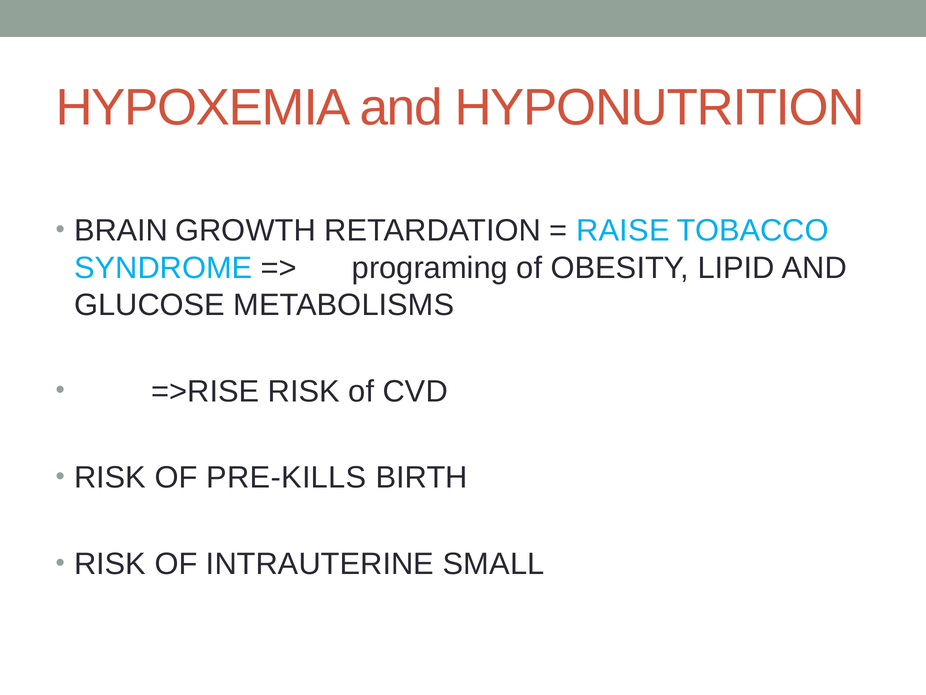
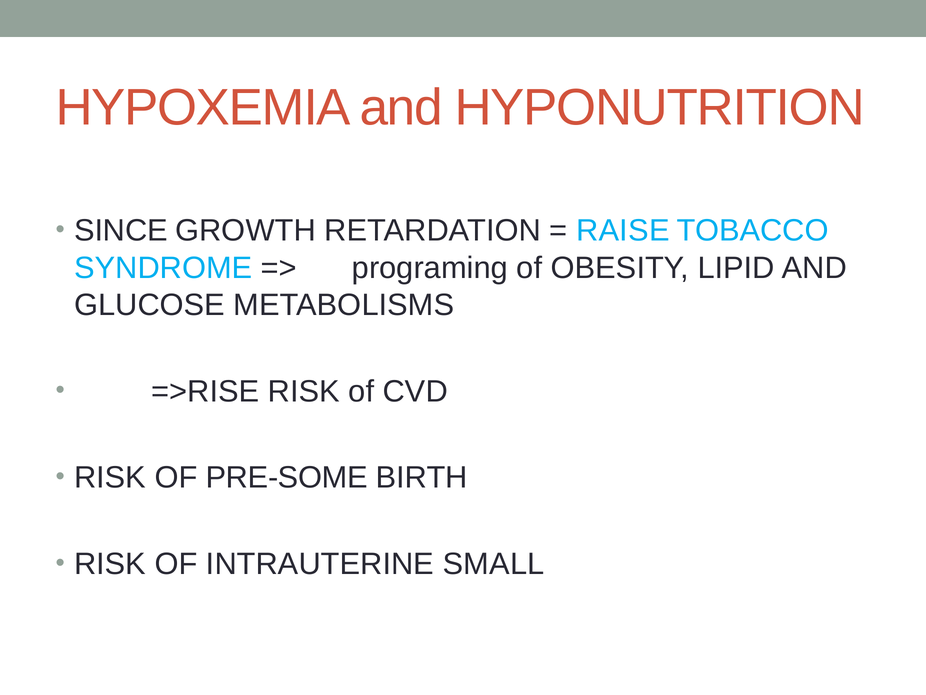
BRAIN: BRAIN -> SINCE (121, 231)
PRE-KILLS: PRE-KILLS -> PRE-SOME (287, 477)
